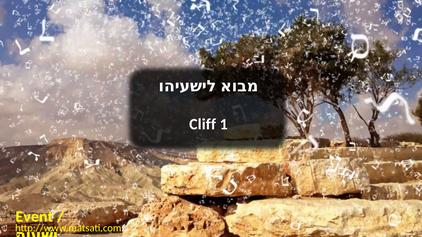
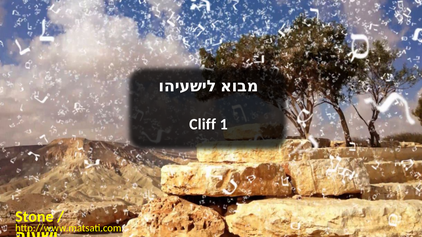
Event: Event -> Stone (34, 217)
